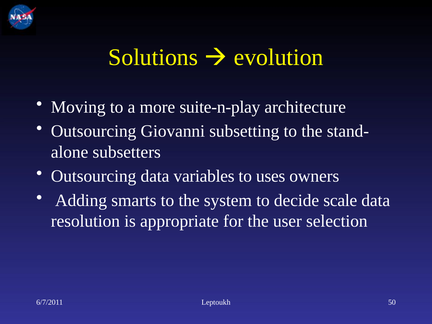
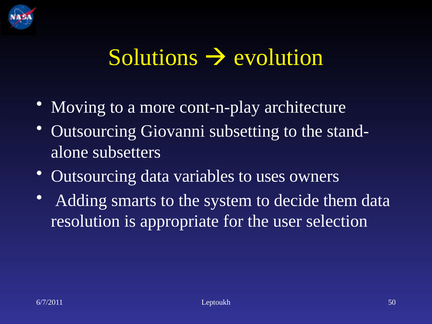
suite-n-play: suite-n-play -> cont-n-play (220, 107)
scale: scale -> them (340, 200)
